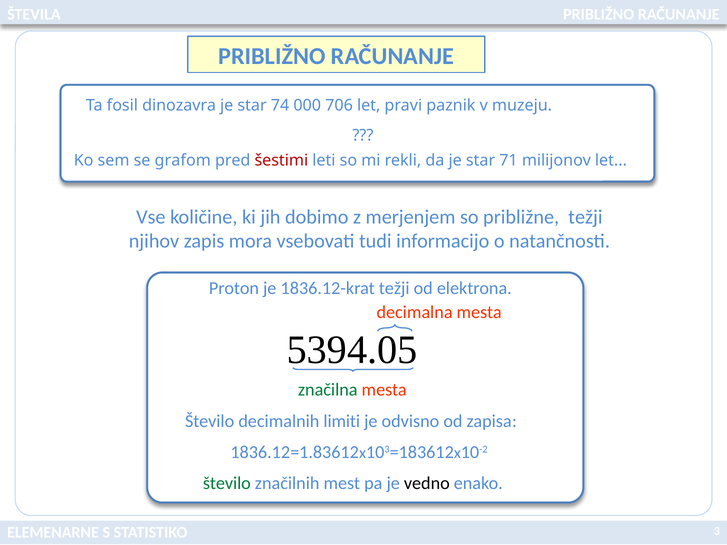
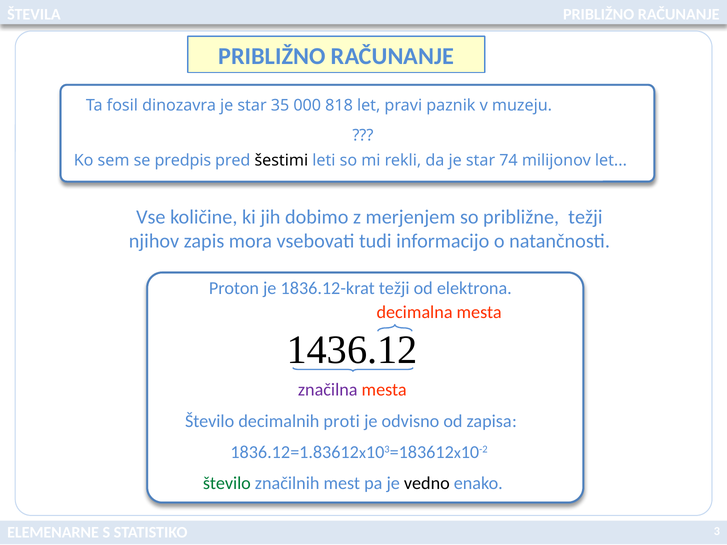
74: 74 -> 35 (280, 105)
706: 706 -> 818 (339, 105)
grafom: grafom -> predpis (183, 161)
šestimi colour: red -> black (281, 161)
71: 71 -> 74 (508, 161)
5394.05: 5394.05 -> 1436.12 (352, 350)
značilna colour: green -> purple (328, 390)
limiti: limiti -> proti (342, 422)
